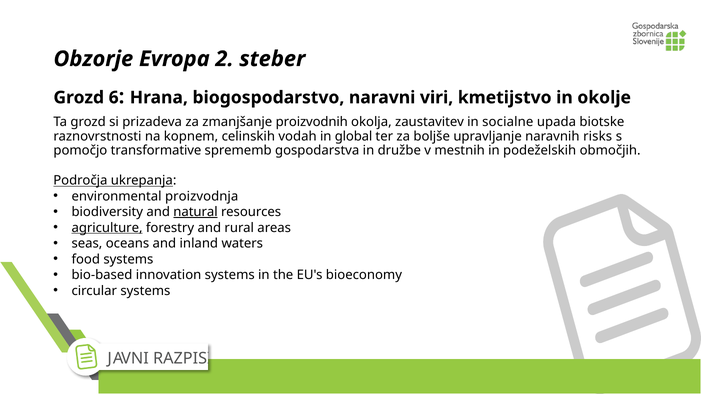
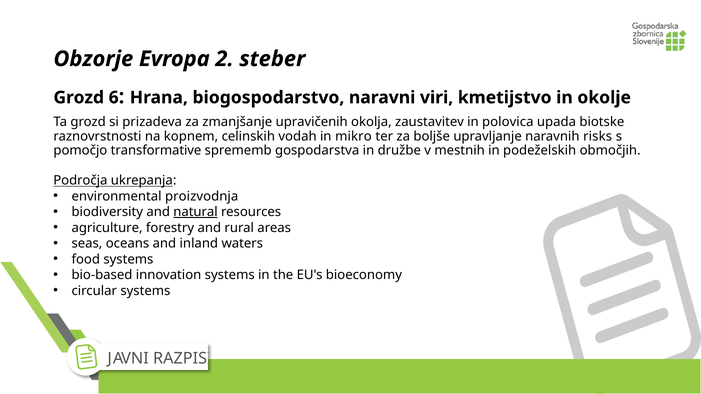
proizvodnih: proizvodnih -> upravičenih (312, 122)
socialne: socialne -> polovica (508, 122)
global: global -> mikro (353, 136)
agriculture underline: present -> none (107, 228)
